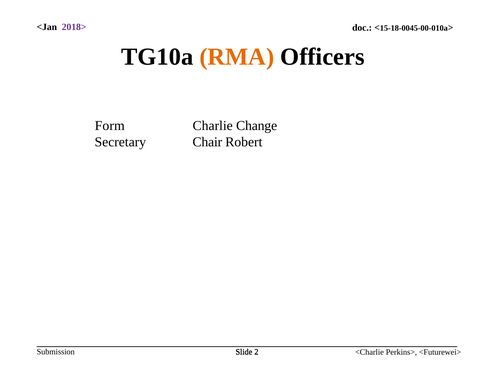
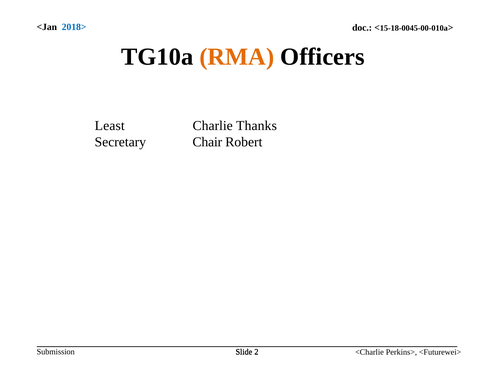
2018> colour: purple -> blue (74, 27)
Form: Form -> Least (110, 126)
Change: Change -> Thanks (257, 126)
